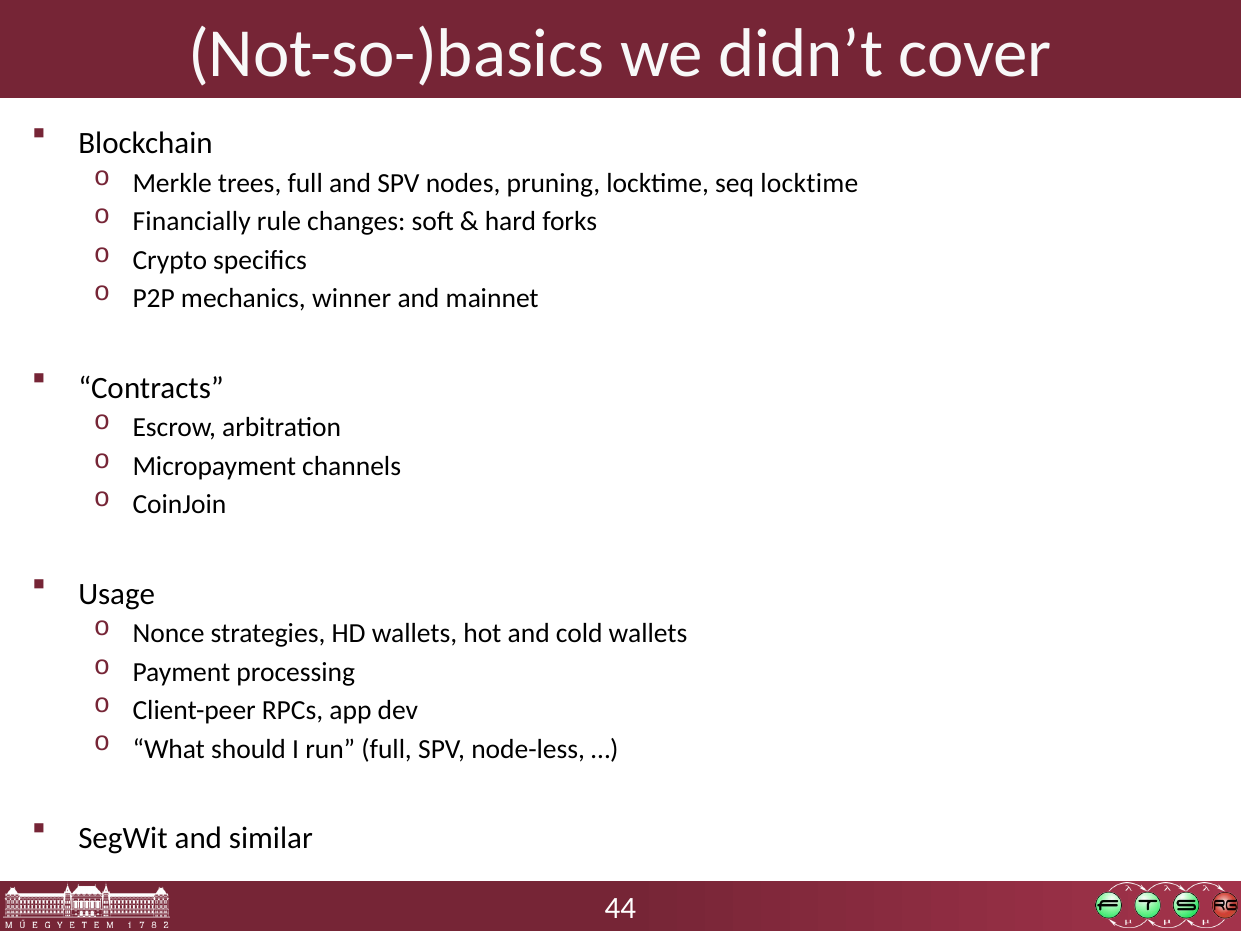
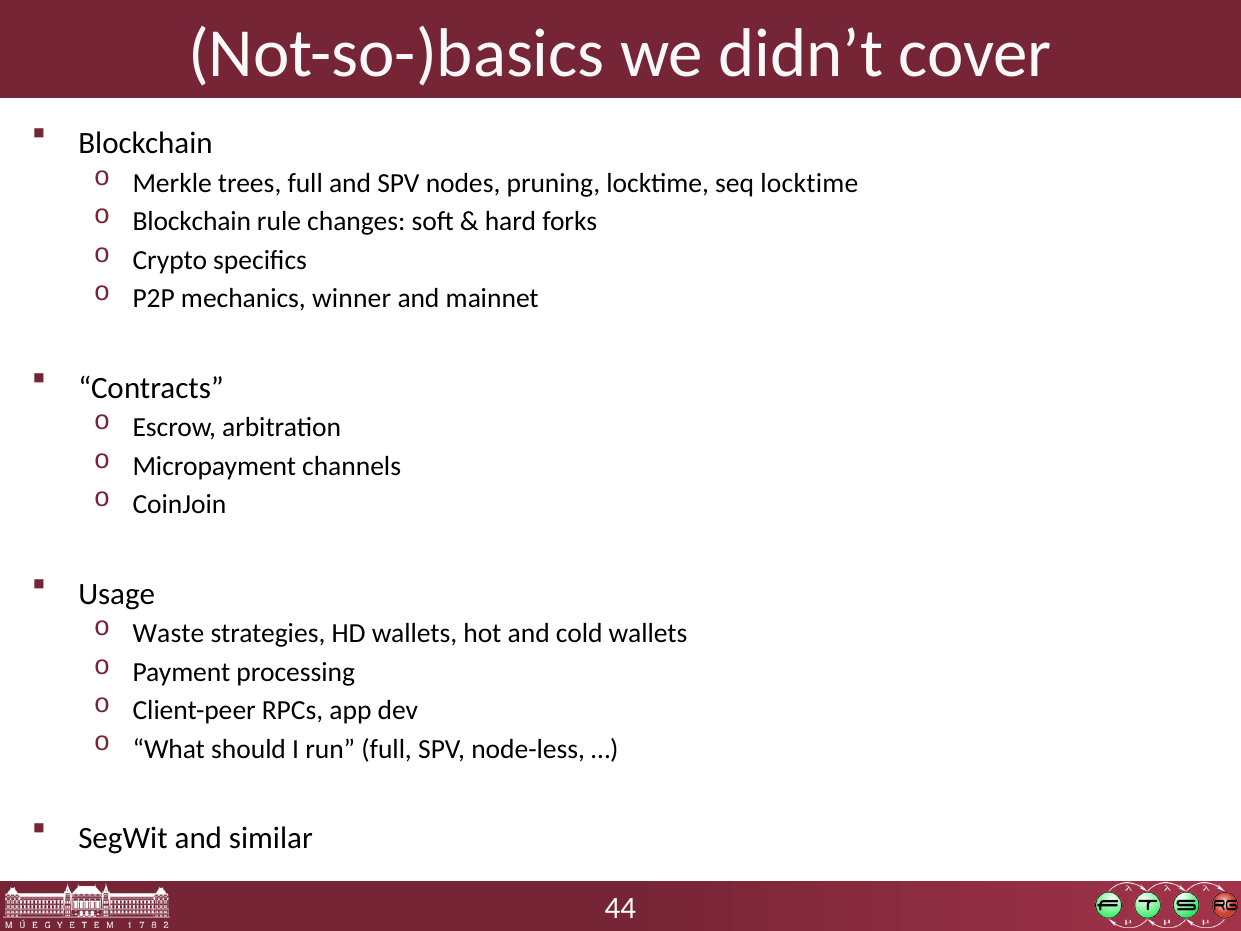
Financially: Financially -> Blockchain (192, 222)
Nonce: Nonce -> Waste (169, 634)
